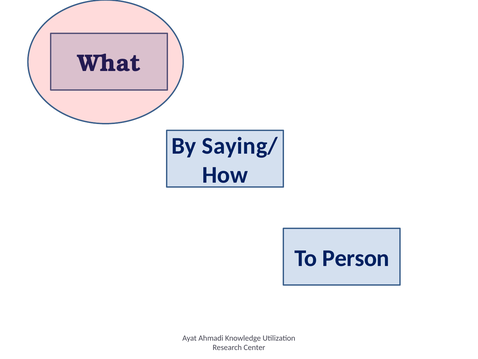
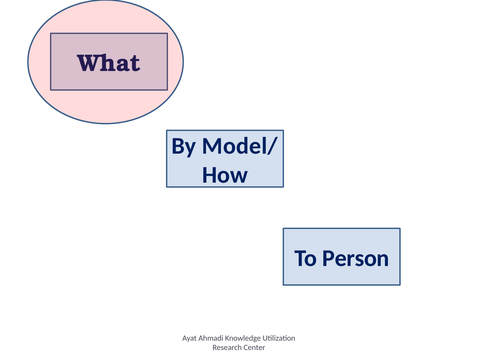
Saying/: Saying/ -> Model/ (240, 146)
